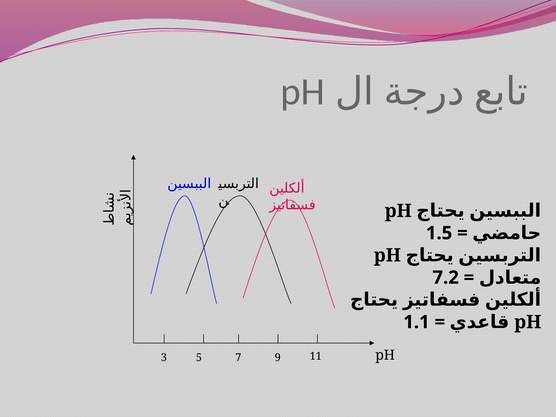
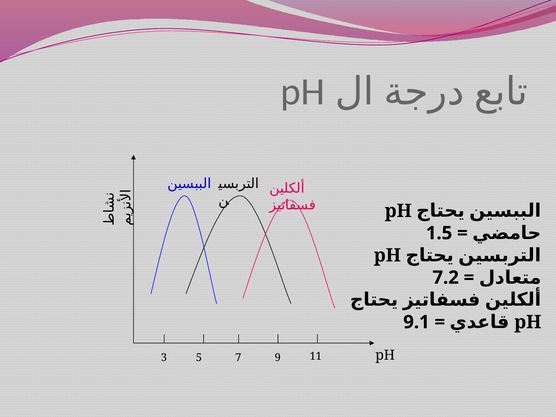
1.1: 1.1 -> 9.1 (416, 322)
